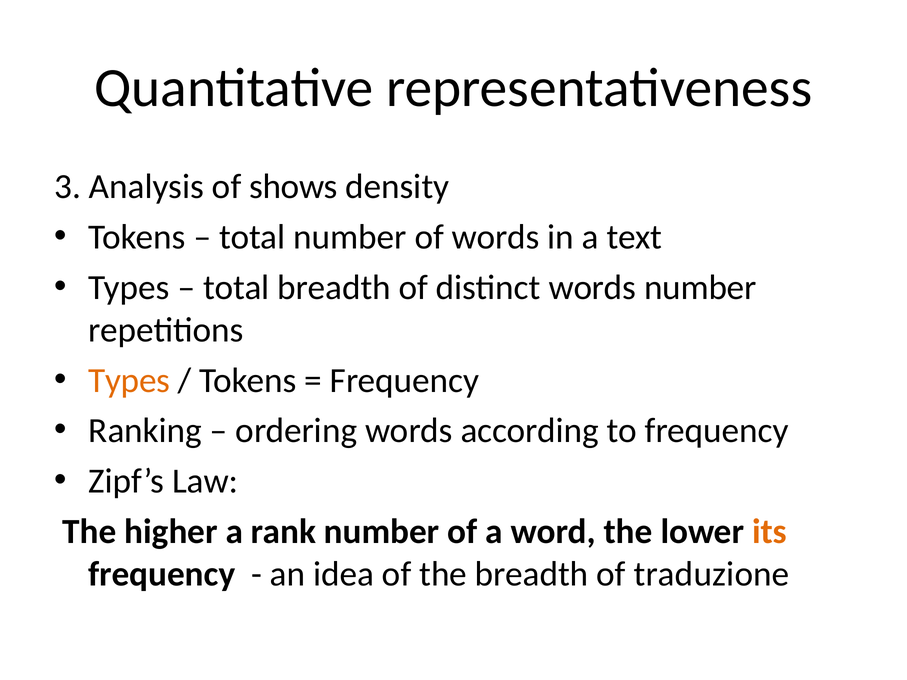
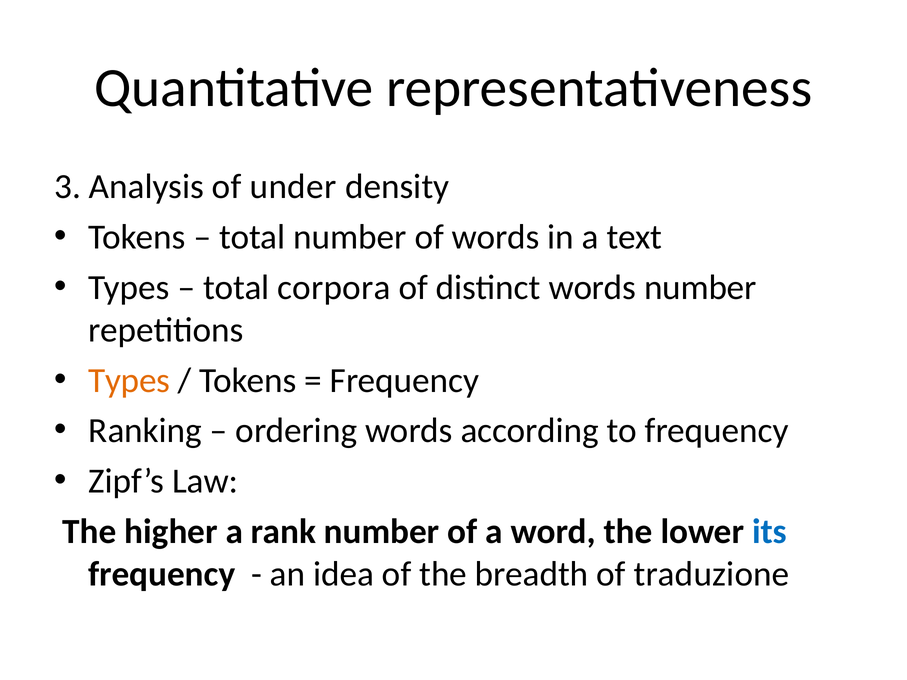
shows: shows -> under (293, 187)
total breadth: breadth -> corpora (334, 288)
its colour: orange -> blue (769, 532)
